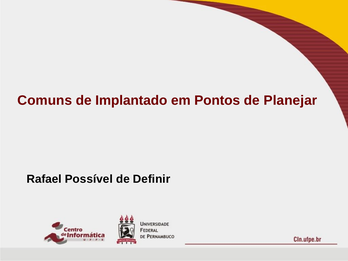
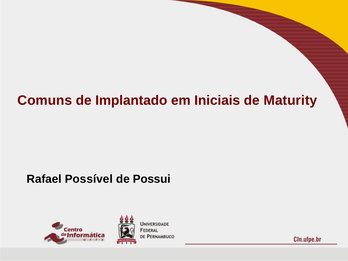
Pontos: Pontos -> Iniciais (217, 101)
Planejar: Planejar -> Maturity (290, 101)
Definir: Definir -> Possui (152, 179)
